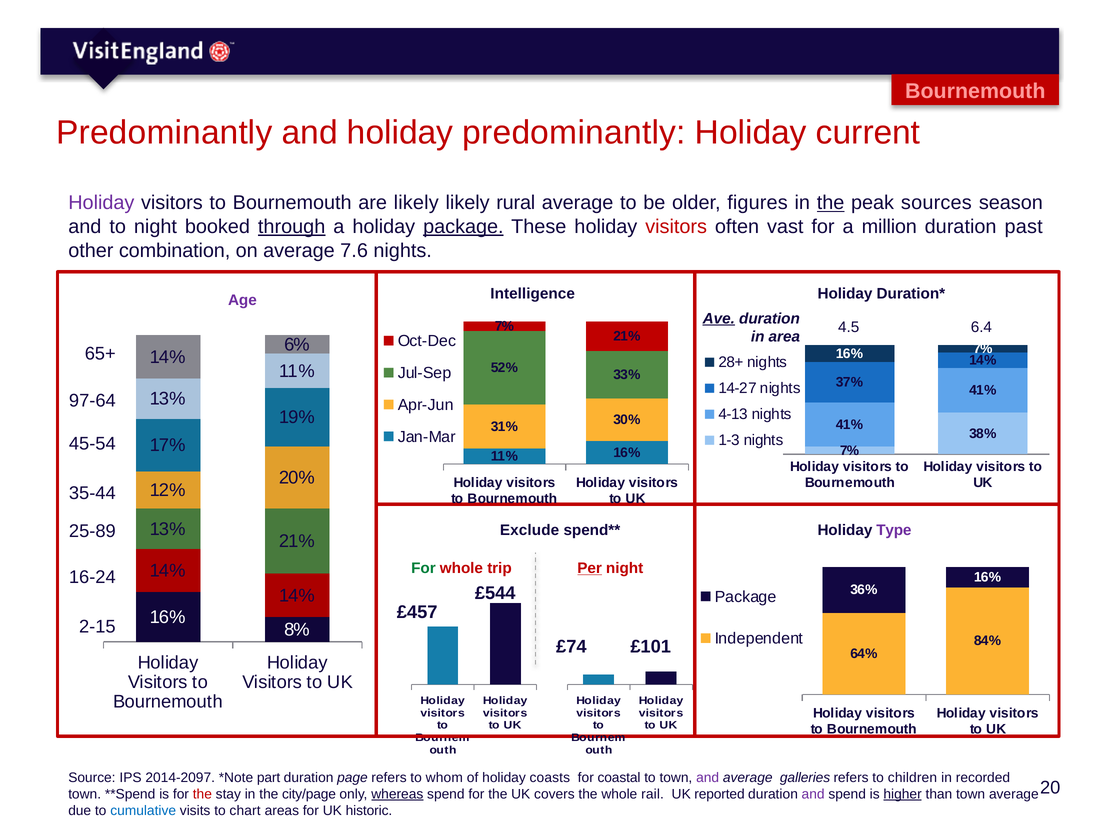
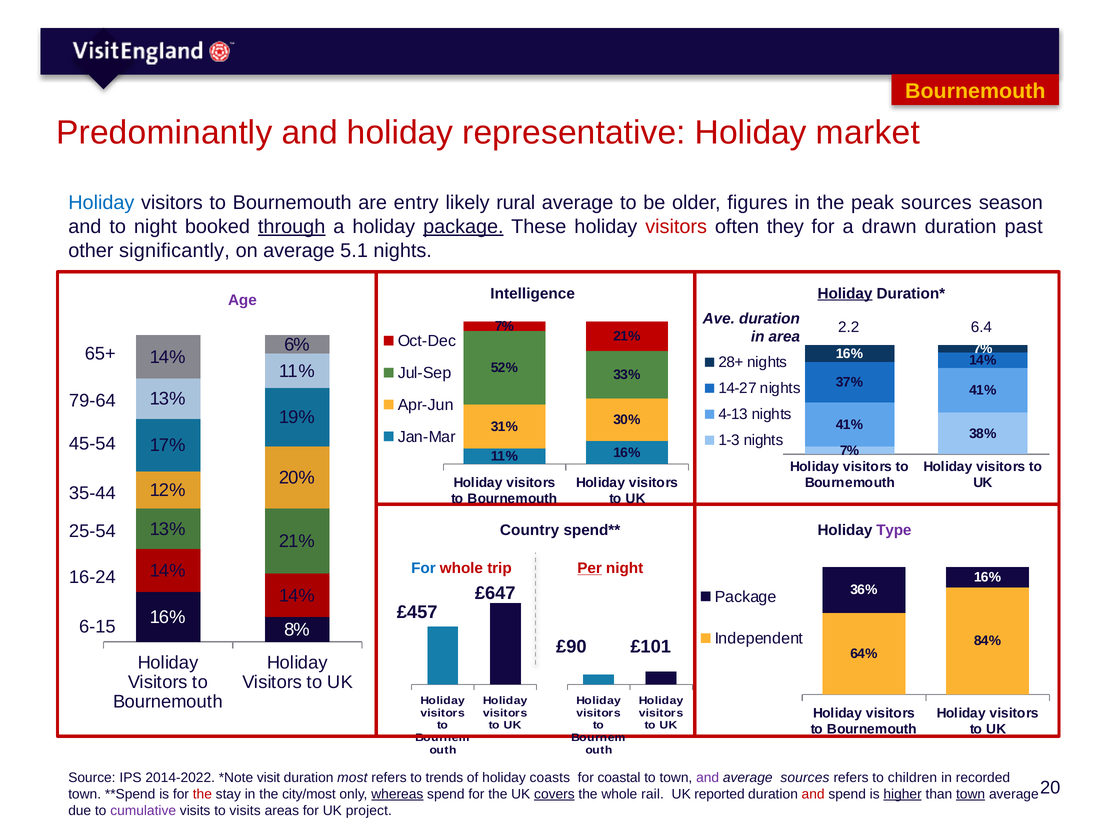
Bournemouth colour: pink -> yellow (975, 91)
holiday predominantly: predominantly -> representative (574, 133)
current: current -> market (868, 133)
Holiday colour: purple -> blue (101, 203)
are likely: likely -> entry (416, 203)
the underline: present -> none (831, 203)
vast: vast -> they (785, 227)
million: million -> drawn (889, 227)
combination: combination -> significantly (174, 251)
7.6: 7.6 -> 5.1 (354, 251)
Holiday underline: none -> present (845, 294)
Ave underline: present -> none (719, 319)
4.5: 4.5 -> 2.2 (849, 327)
97-64: 97-64 -> 79-64 (92, 401)
25-89: 25-89 -> 25-54 (92, 531)
Exclude: Exclude -> Country (530, 530)
For colour: green -> blue (423, 568)
£544: £544 -> £647 (495, 593)
2-15: 2-15 -> 6-15 (97, 626)
£74: £74 -> £90 (571, 647)
2014-2097: 2014-2097 -> 2014-2022 (180, 778)
part: part -> visit (269, 778)
page: page -> most (352, 778)
whom: whom -> trends (444, 778)
average galleries: galleries -> sources (805, 778)
city/page: city/page -> city/most (309, 794)
covers underline: none -> present (554, 794)
and colour: purple -> red (813, 794)
town underline: none -> present (971, 794)
cumulative colour: blue -> purple (143, 811)
to chart: chart -> visits (245, 811)
historic: historic -> project (369, 811)
